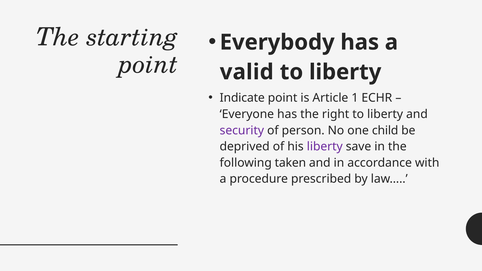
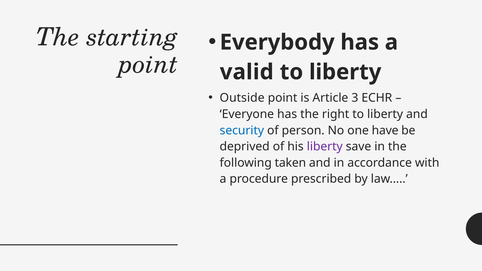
Indicate: Indicate -> Outside (242, 98)
1: 1 -> 3 (355, 98)
security colour: purple -> blue (242, 130)
child: child -> have (385, 130)
